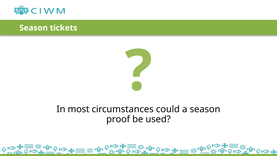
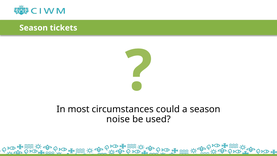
proof: proof -> noise (118, 119)
